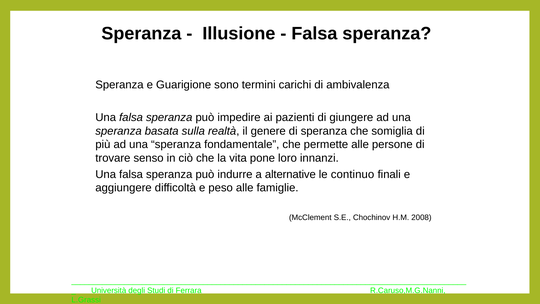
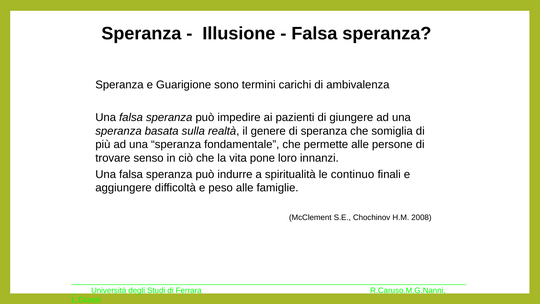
alternative: alternative -> spiritualità (290, 174)
